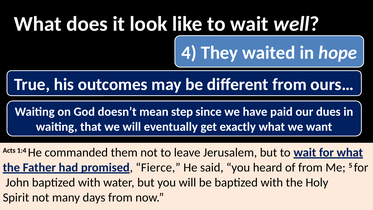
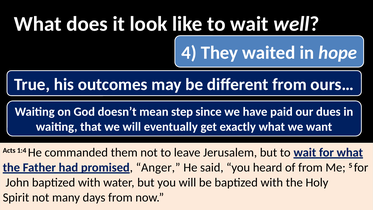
Fierce: Fierce -> Anger (158, 167)
